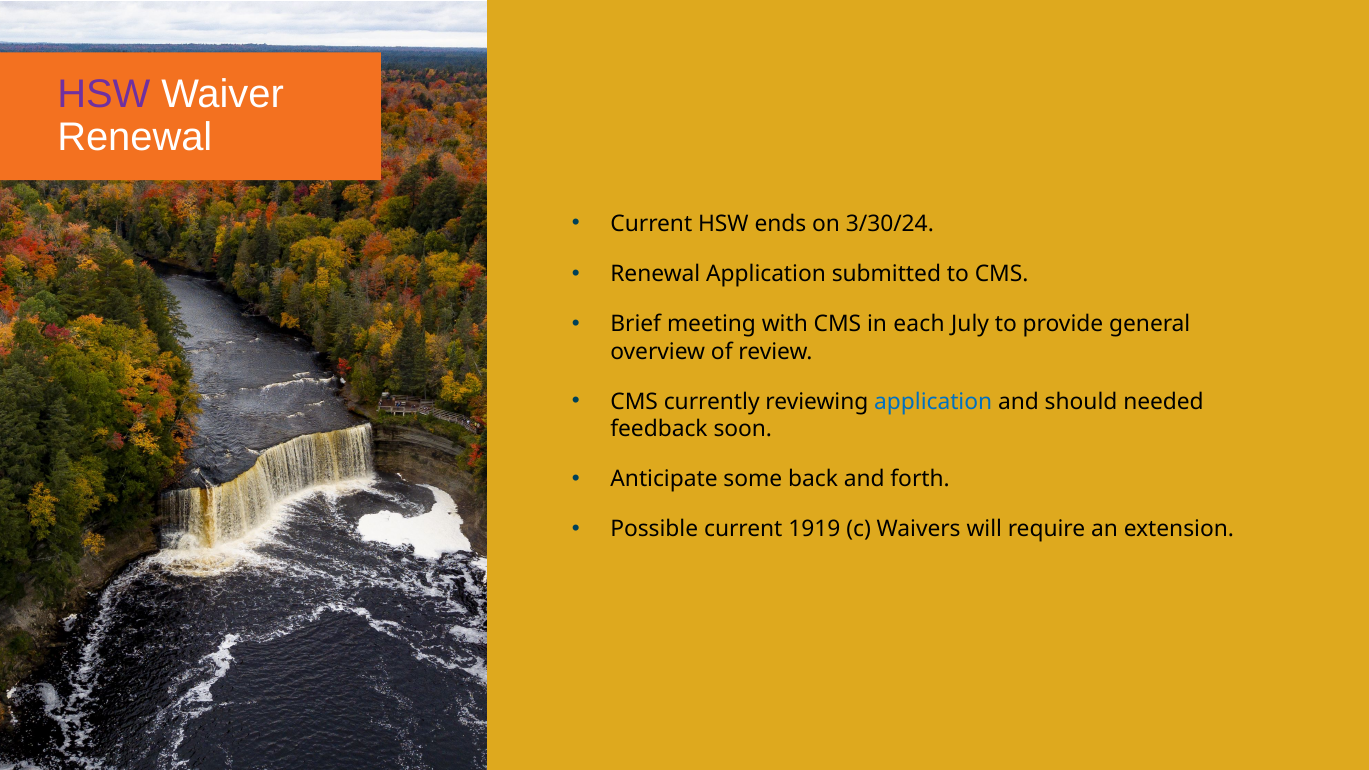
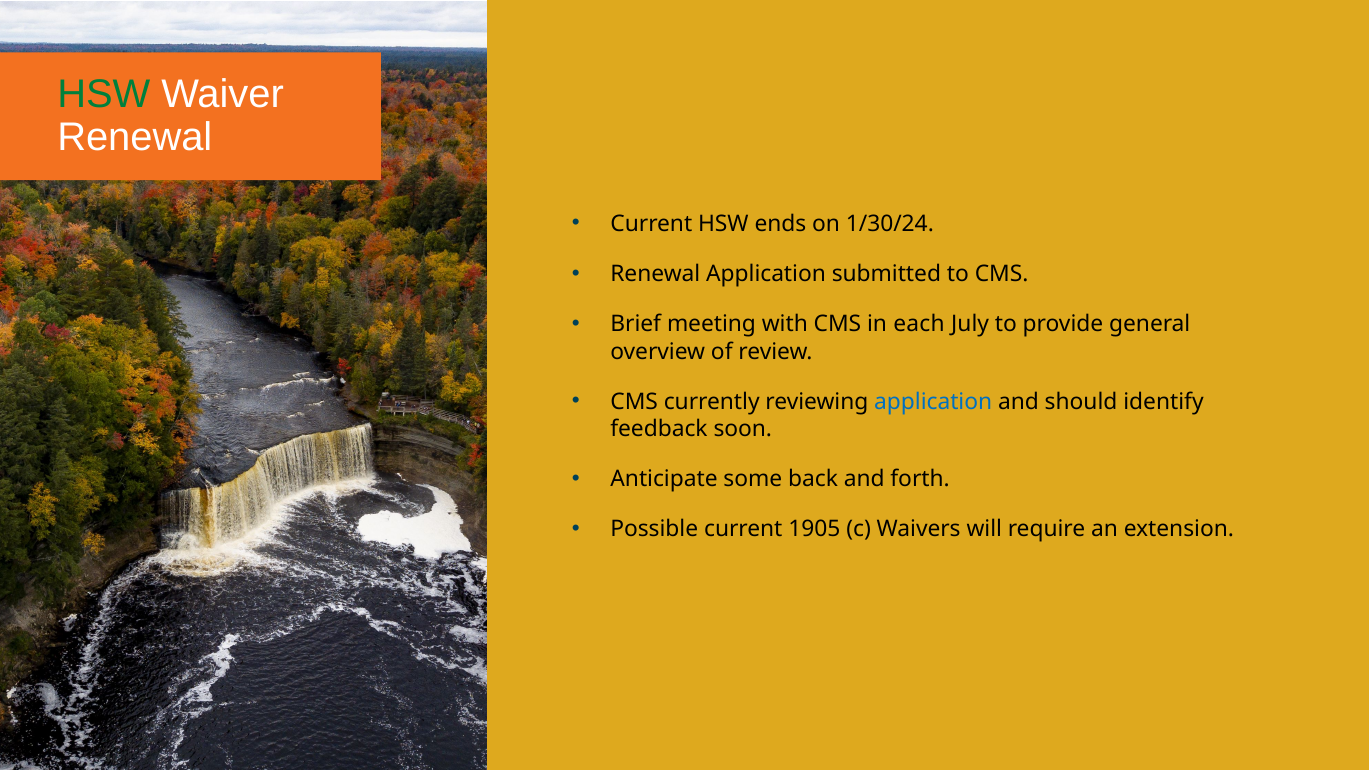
HSW colour: purple -> green (104, 94)
3/30/24: 3/30/24 -> 1/30/24 (890, 224)
needed: needed -> identify (1163, 402)
1919: 1919 -> 1905 (814, 529)
